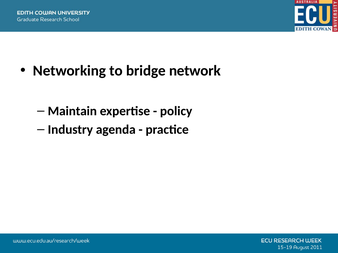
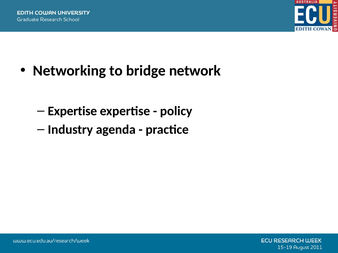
Maintain: Maintain -> Expertise (72, 111)
